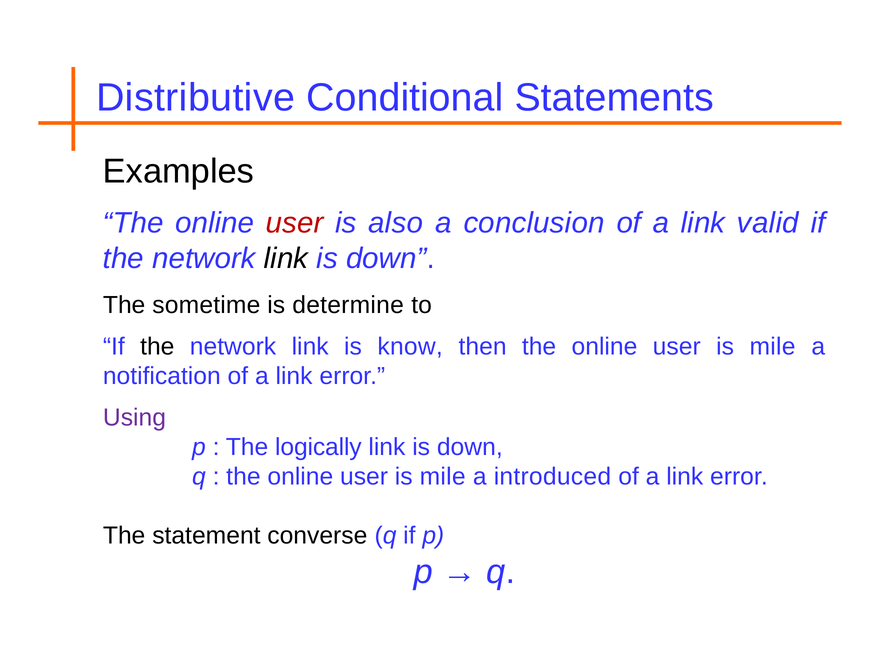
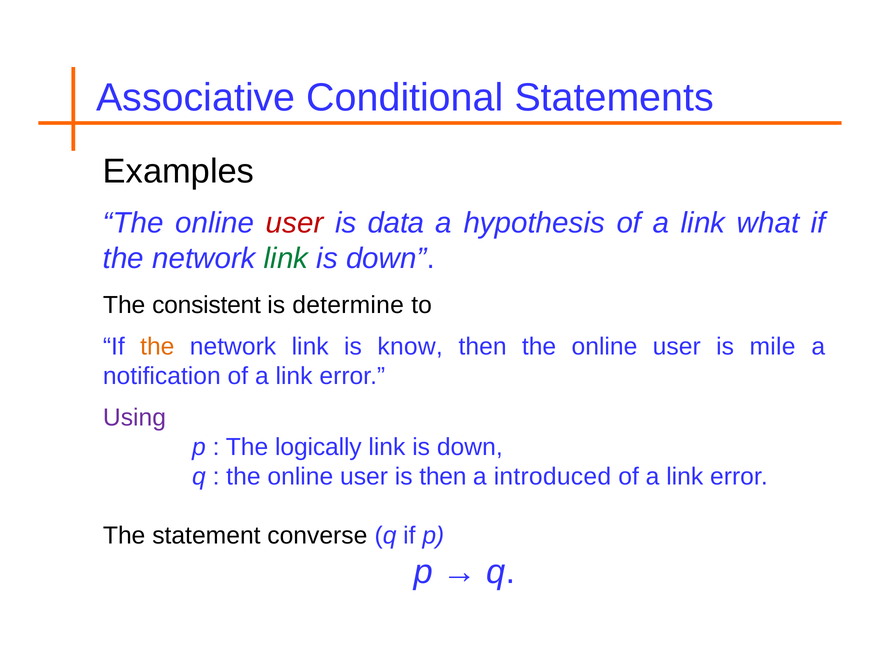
Distributive: Distributive -> Associative (196, 98)
also: also -> data (396, 223)
conclusion: conclusion -> hypothesis (534, 223)
valid: valid -> what (768, 223)
link colour: black -> green (286, 258)
sometime: sometime -> consistent (207, 305)
the colour: black -> orange (157, 347)
mile: mile -> then (443, 477)
